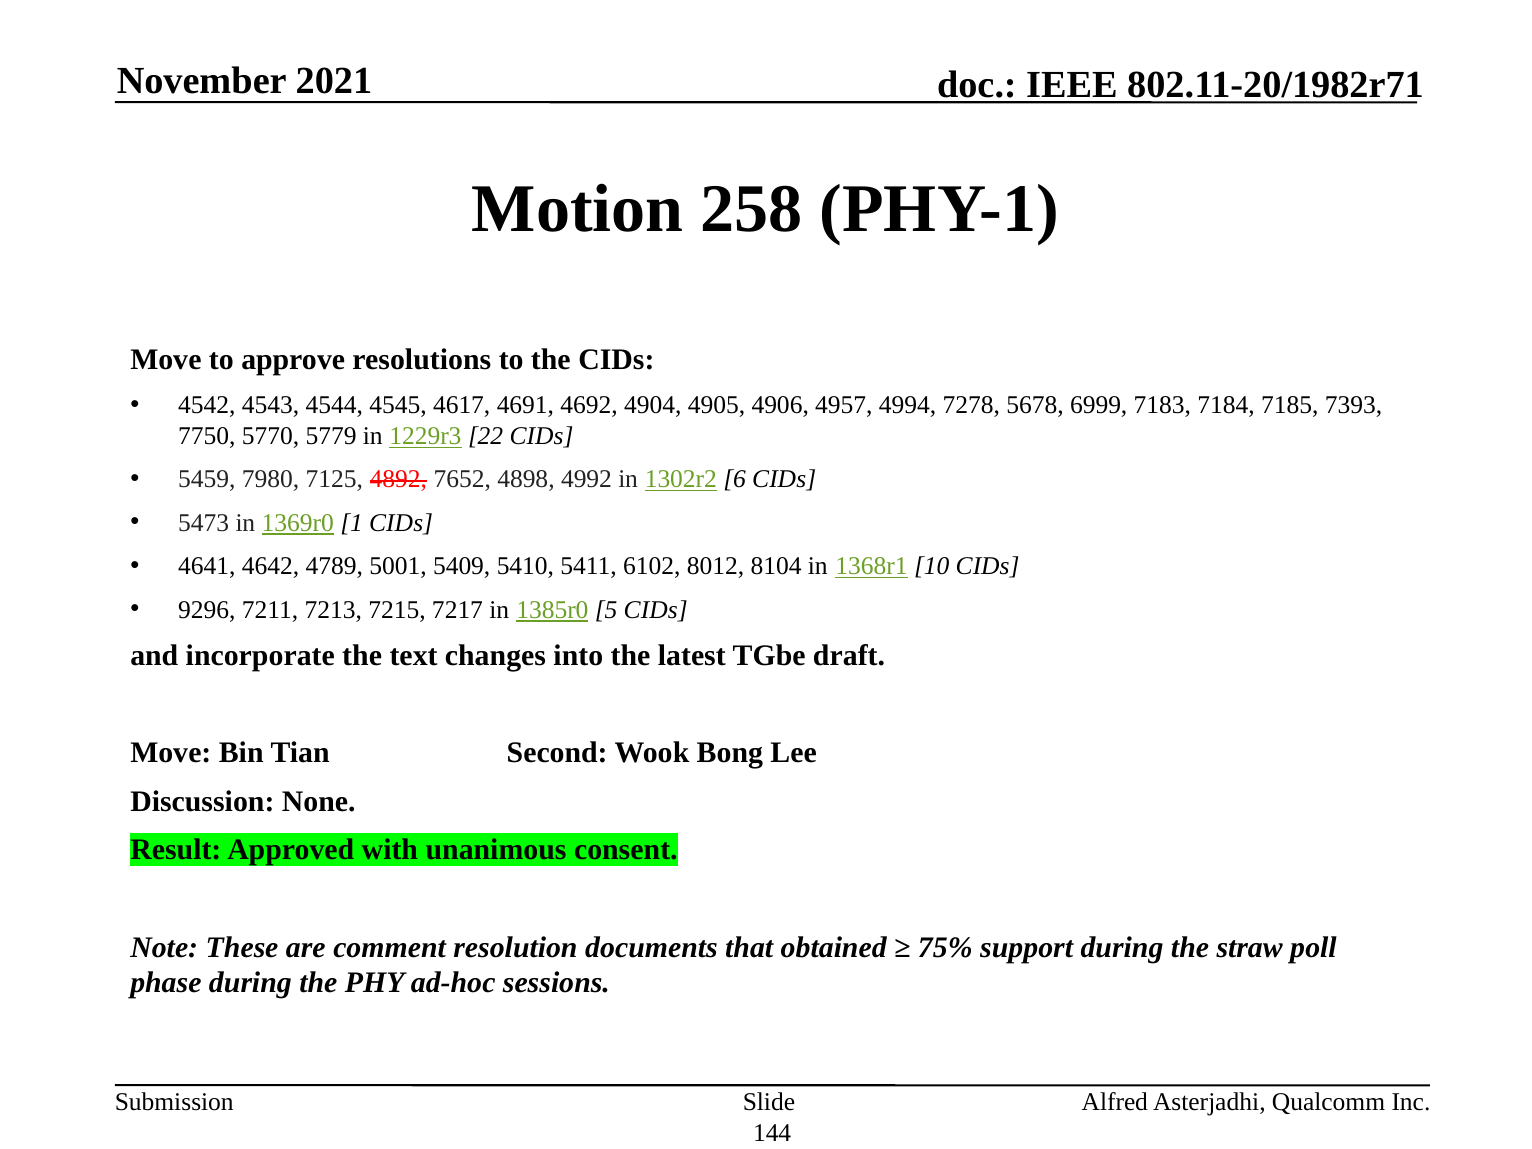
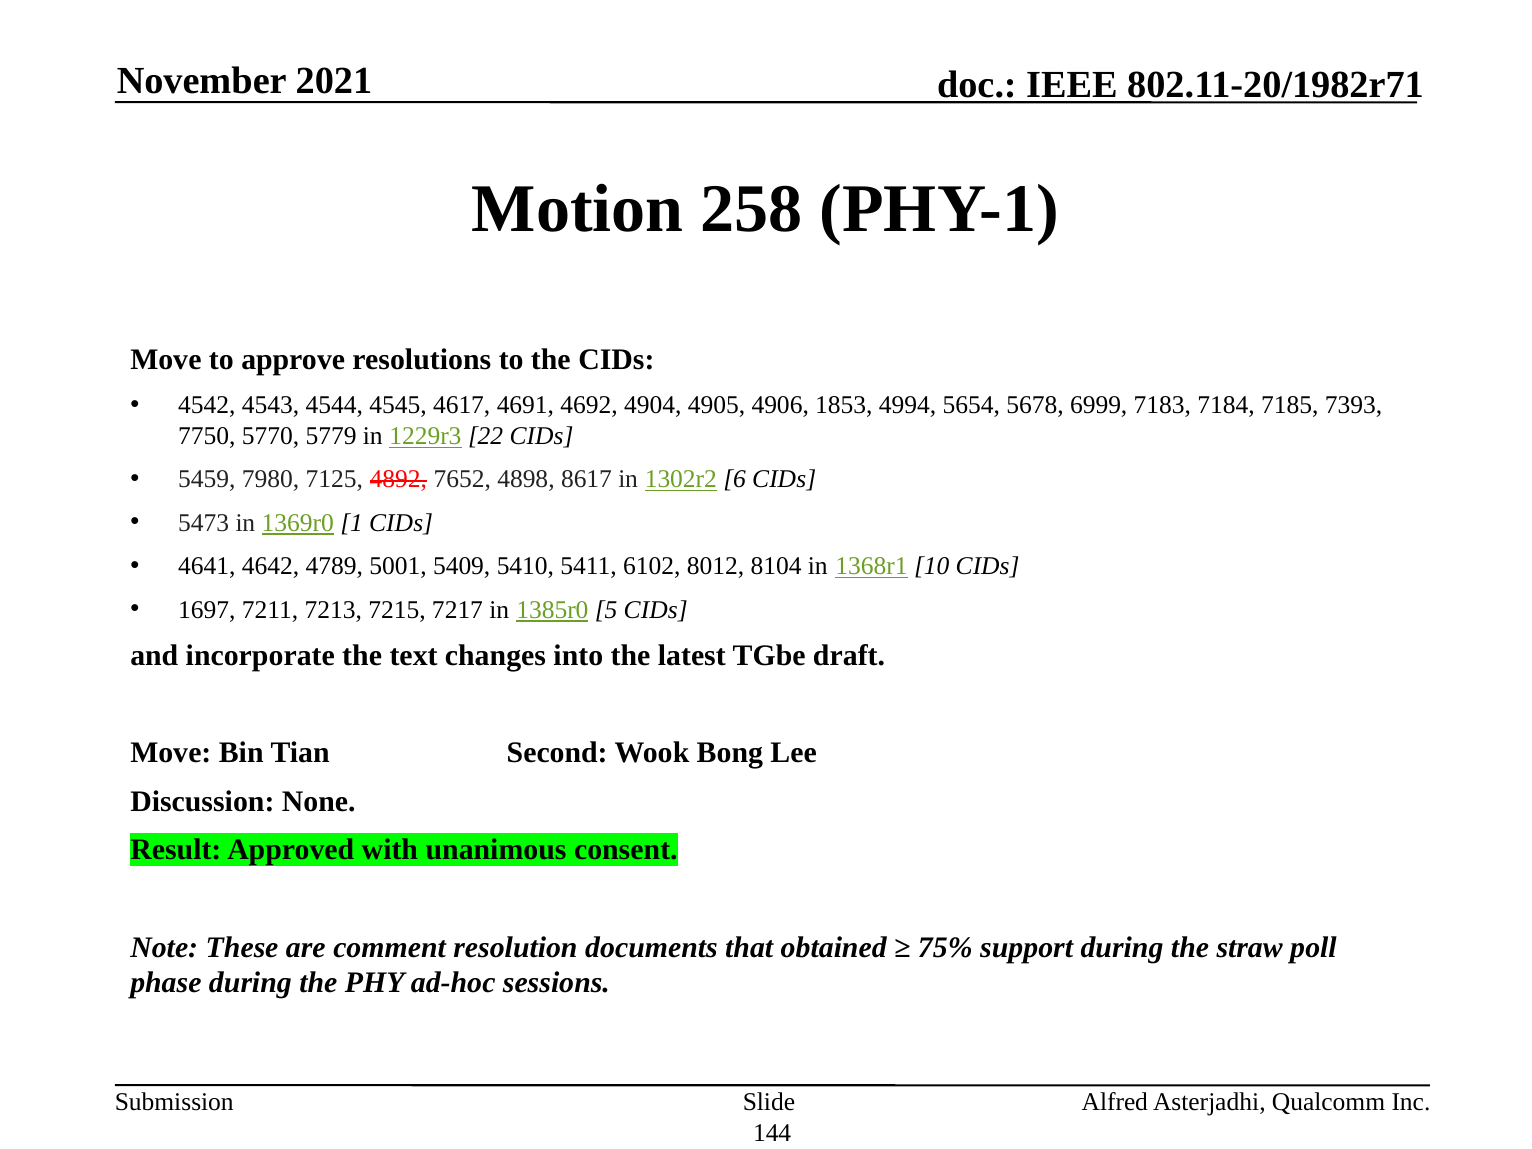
4957: 4957 -> 1853 (844, 405)
7278: 7278 -> 5654 (971, 405)
4992: 4992 -> 8617 (587, 479)
9296: 9296 -> 1697 (207, 610)
